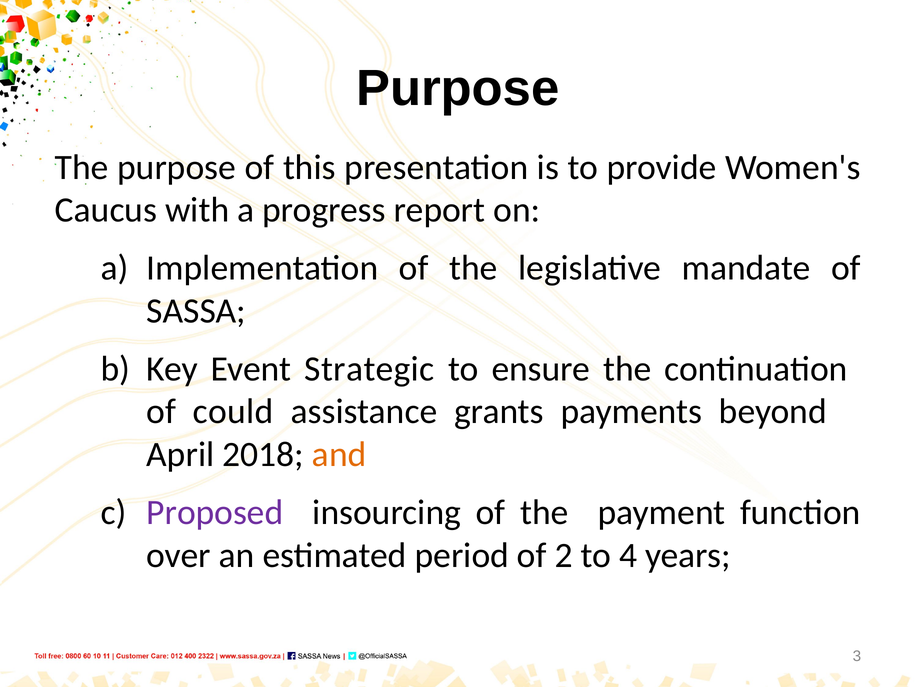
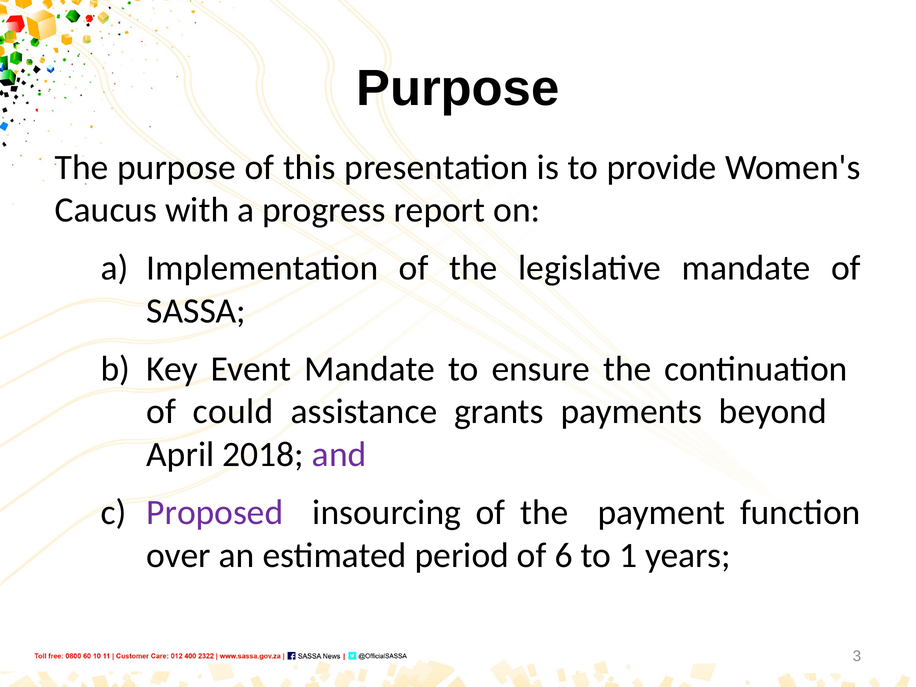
Event Strategic: Strategic -> Mandate (370, 369)
and colour: orange -> purple (339, 454)
2: 2 -> 6 (564, 555)
4: 4 -> 1 (628, 555)
